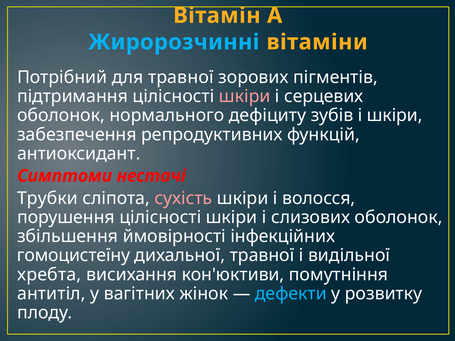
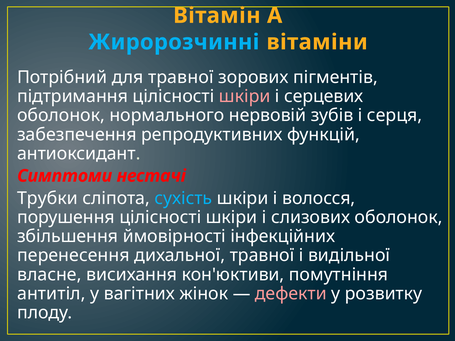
дефіциту: дефіциту -> нервовій (268, 115)
і шкіри: шкіри -> серця (395, 115)
сухість colour: pink -> light blue (183, 198)
гомоцистеїну: гомоцистеїну -> перенесення (73, 256)
хребта: хребта -> власне (49, 275)
дефекти colour: light blue -> pink (291, 294)
